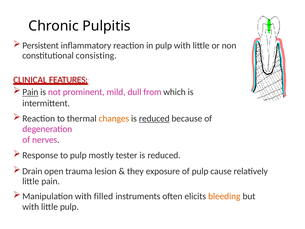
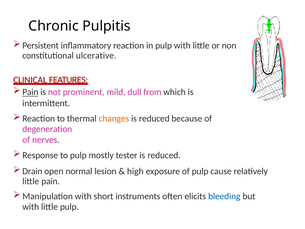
consisting: consisting -> ulcerative (96, 56)
reduced underline: present -> none (154, 118)
trauma: trauma -> normal (79, 171)
they: they -> high (135, 171)
filled: filled -> short (104, 196)
bleeding colour: orange -> blue (224, 196)
